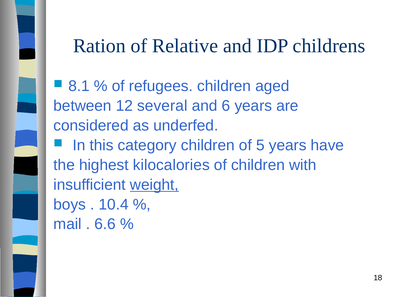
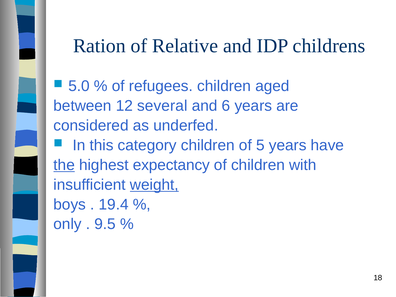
8.1: 8.1 -> 5.0 (79, 86)
the underline: none -> present (64, 165)
kilocalories: kilocalories -> expectancy (171, 165)
10.4: 10.4 -> 19.4 (114, 204)
mail: mail -> only (68, 224)
6.6: 6.6 -> 9.5 (105, 224)
